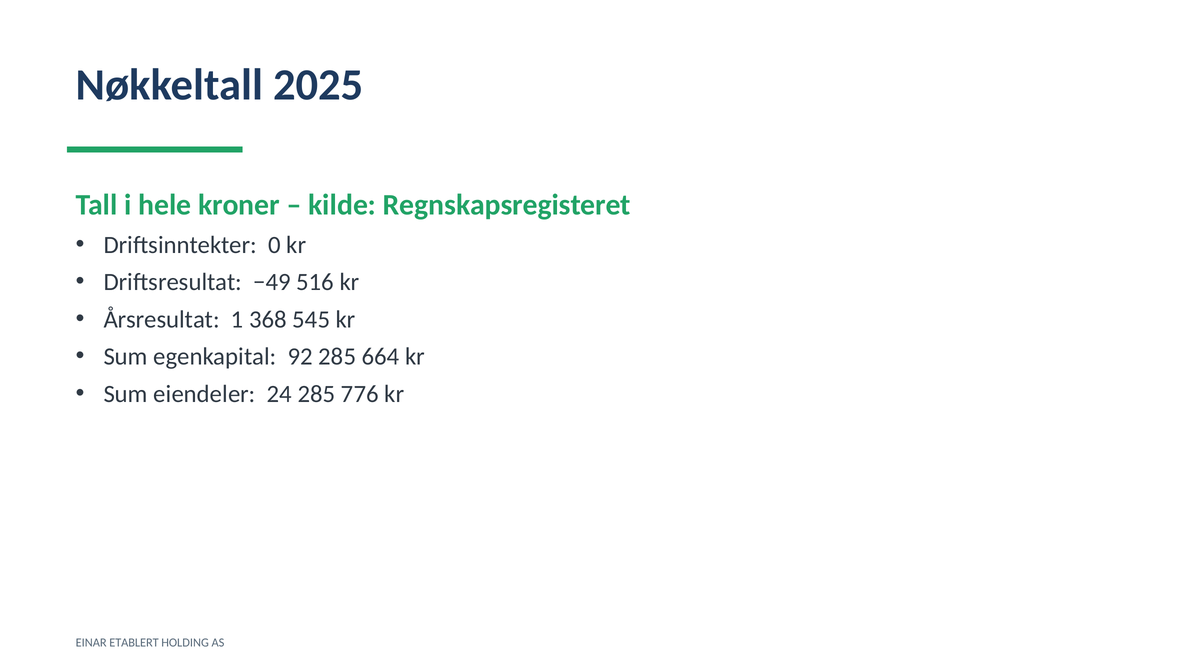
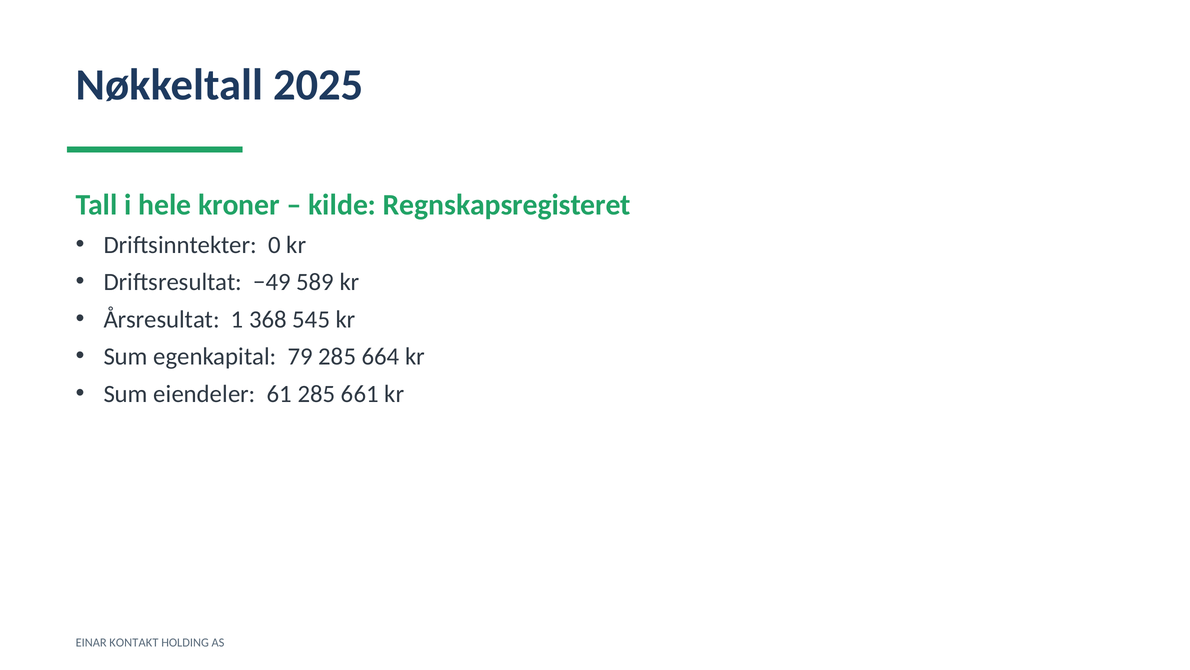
516: 516 -> 589 (315, 282)
92: 92 -> 79 (300, 356)
24: 24 -> 61 (279, 394)
776: 776 -> 661 (360, 394)
ETABLERT: ETABLERT -> KONTAKT (134, 642)
